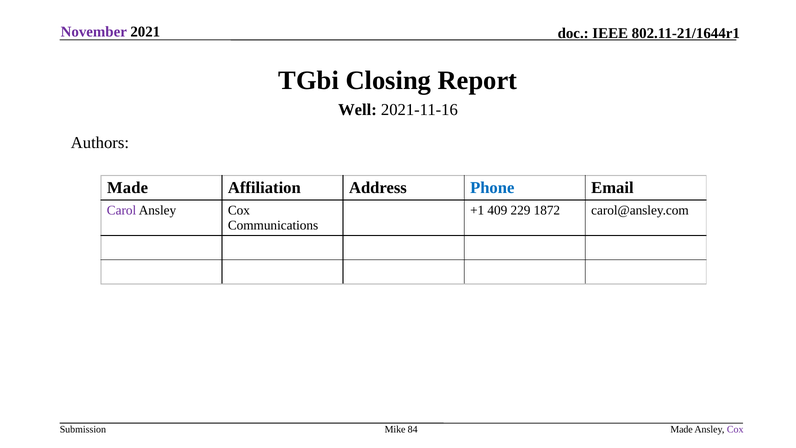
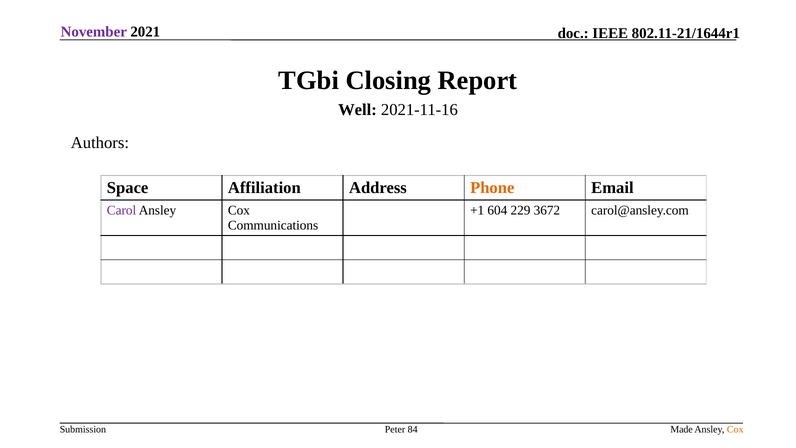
Made: Made -> Space (128, 188)
Phone colour: blue -> orange (492, 188)
409: 409 -> 604 (497, 210)
1872: 1872 -> 3672 (547, 210)
Mike: Mike -> Peter (395, 429)
Cox colour: purple -> orange (735, 429)
